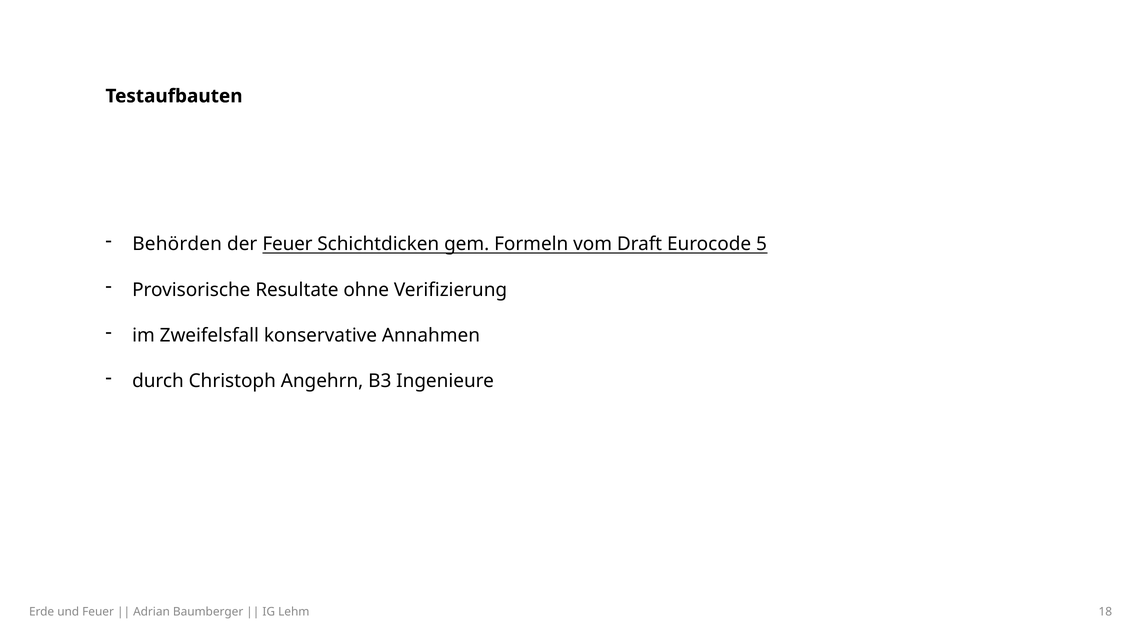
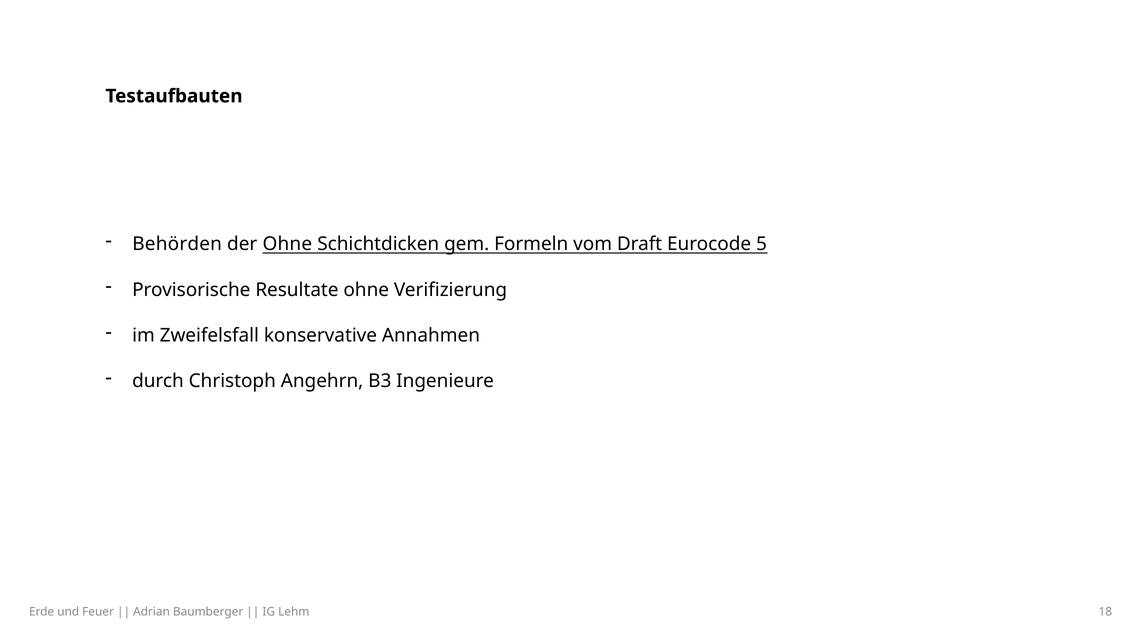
der Feuer: Feuer -> Ohne (287, 244)
